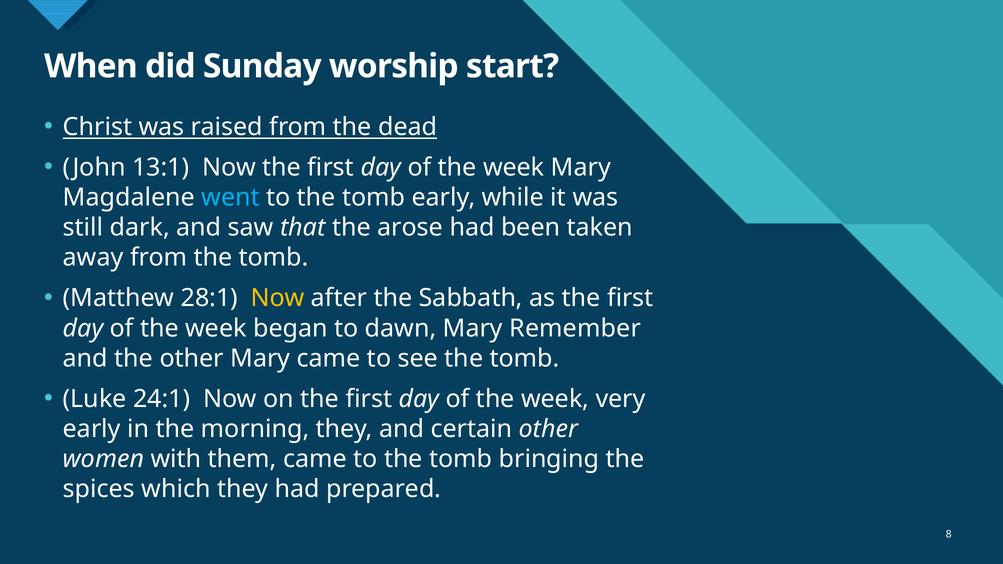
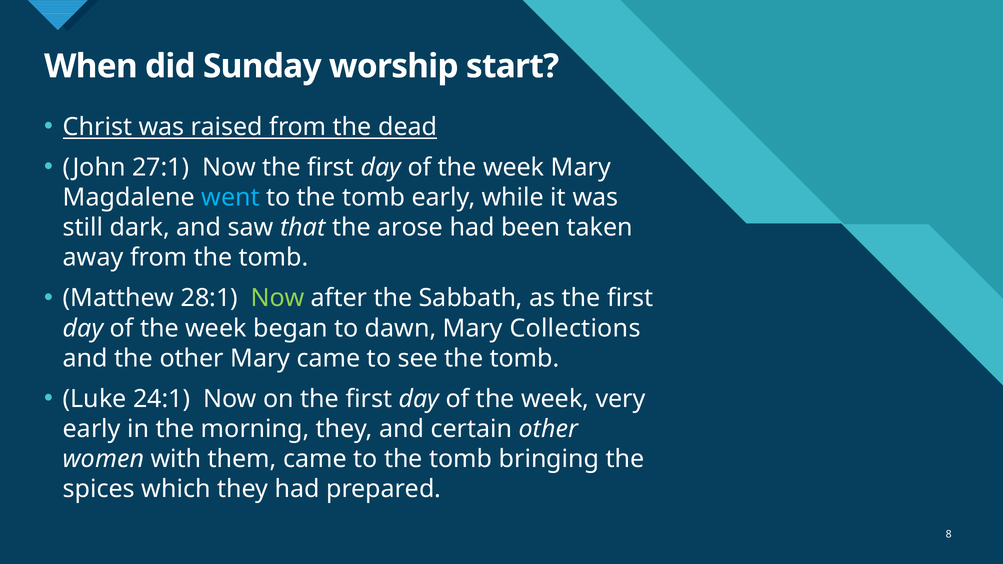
13:1: 13:1 -> 27:1 (161, 167)
Now colour: yellow -> light green (278, 298)
Remember: Remember -> Collections (575, 328)
